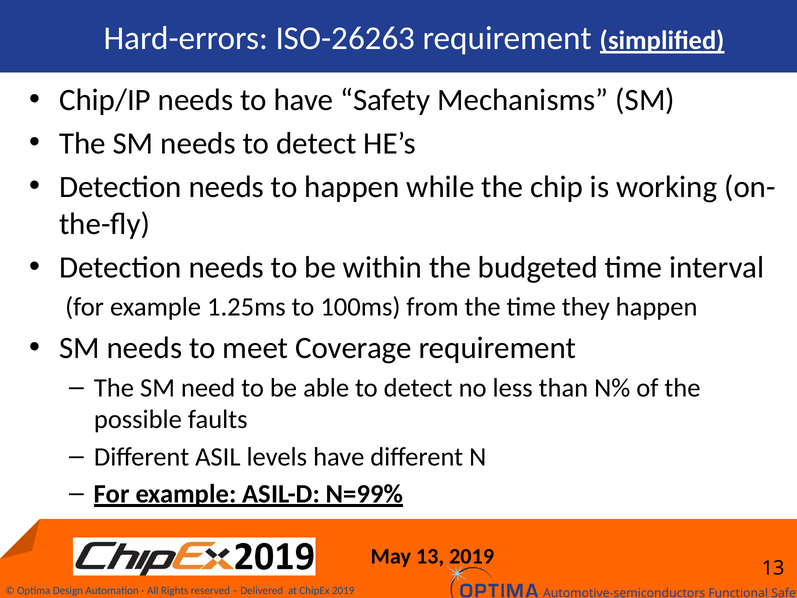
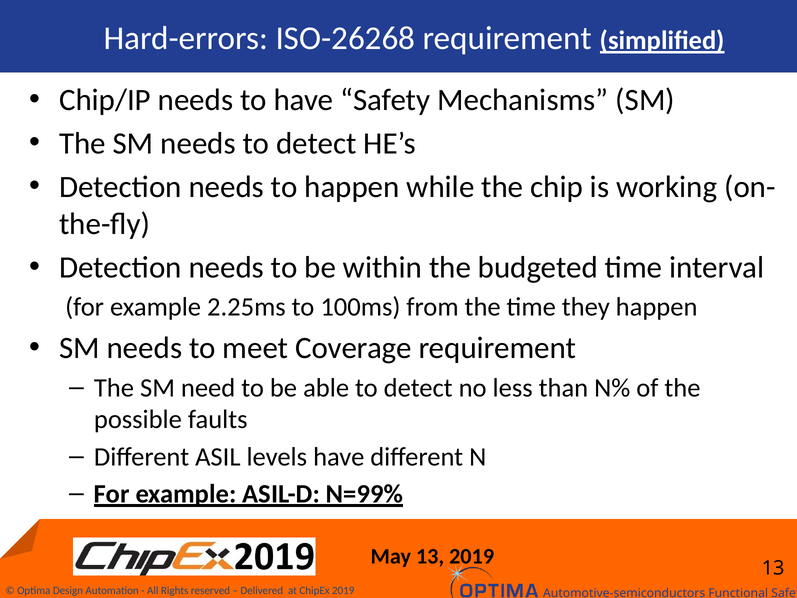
ISO-26263: ISO-26263 -> ISO-26268 (345, 38)
1.25ms: 1.25ms -> 2.25ms (246, 307)
